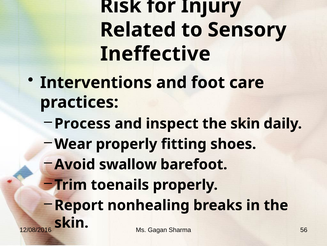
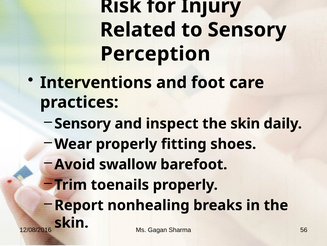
Ineffective: Ineffective -> Perception (155, 54)
Process: Process -> Sensory (83, 123)
